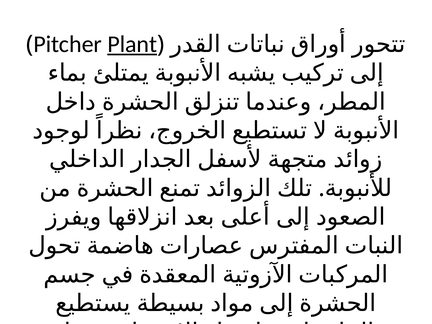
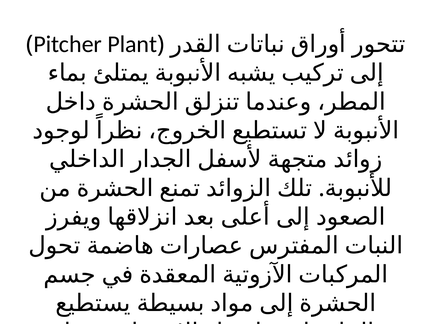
Plant underline: present -> none (132, 44)
